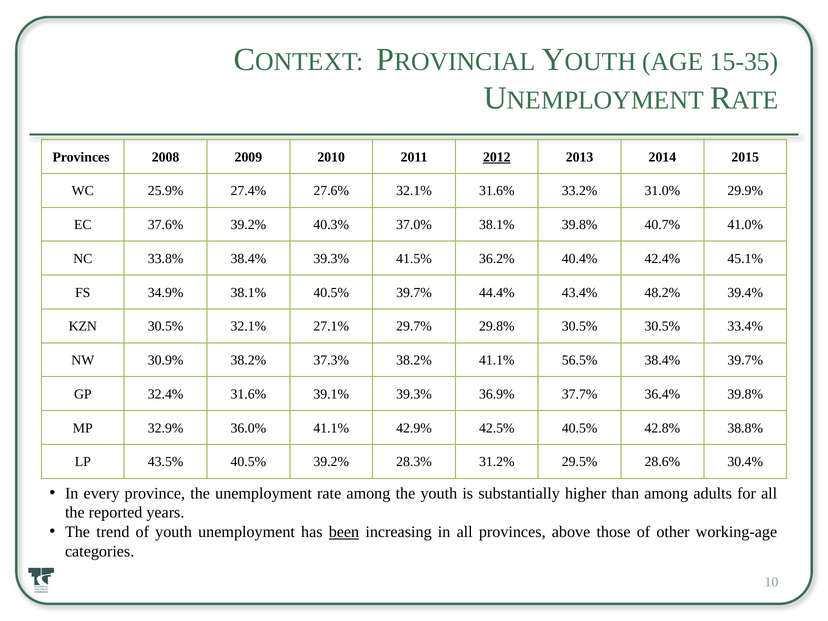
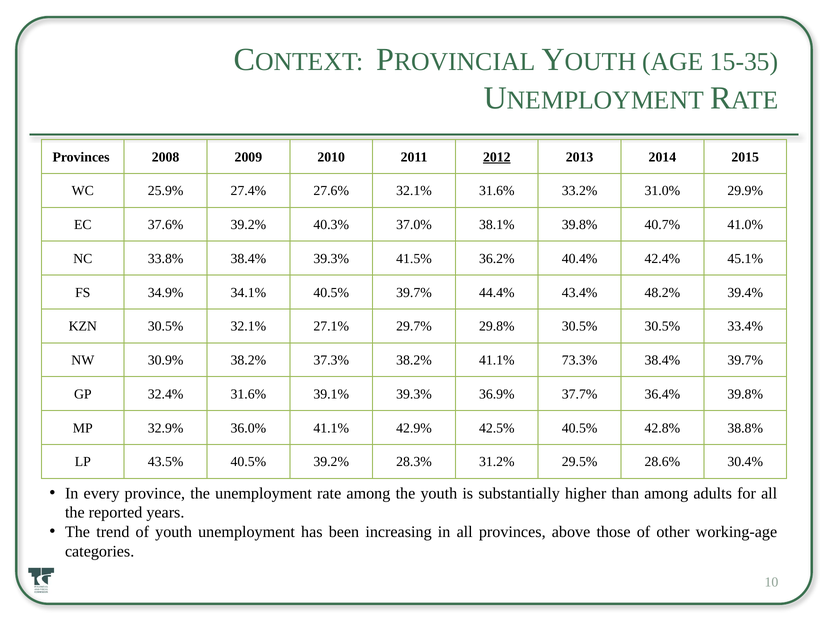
34.9% 38.1%: 38.1% -> 34.1% (248, 292)
56.5%: 56.5% -> 73.3% (580, 360)
been underline: present -> none (344, 532)
